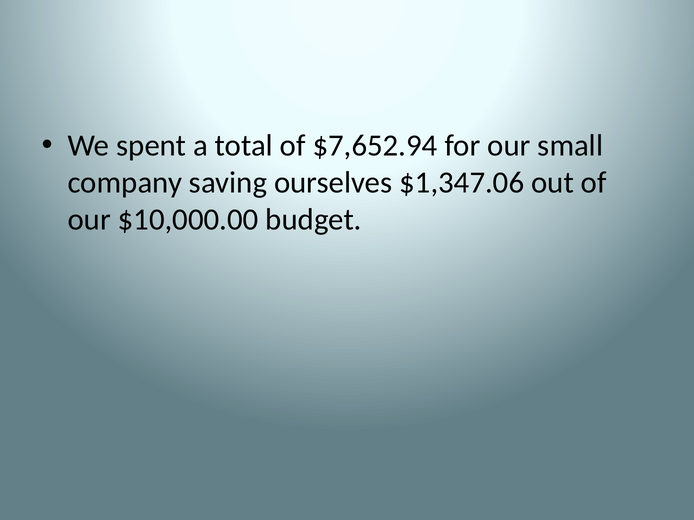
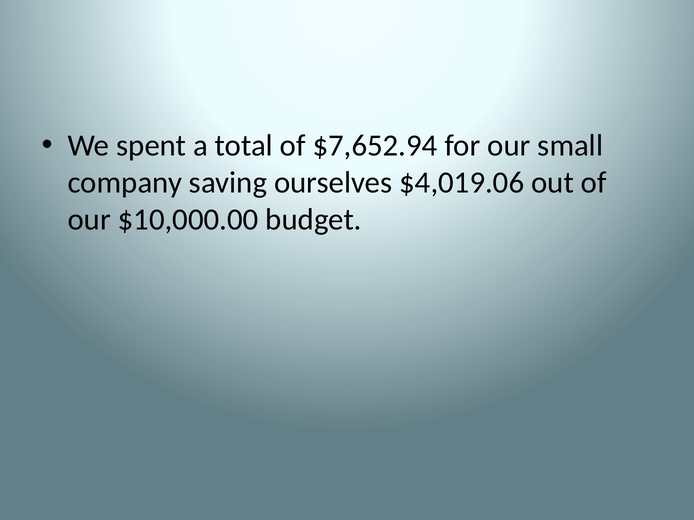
$1,347.06: $1,347.06 -> $4,019.06 (462, 183)
